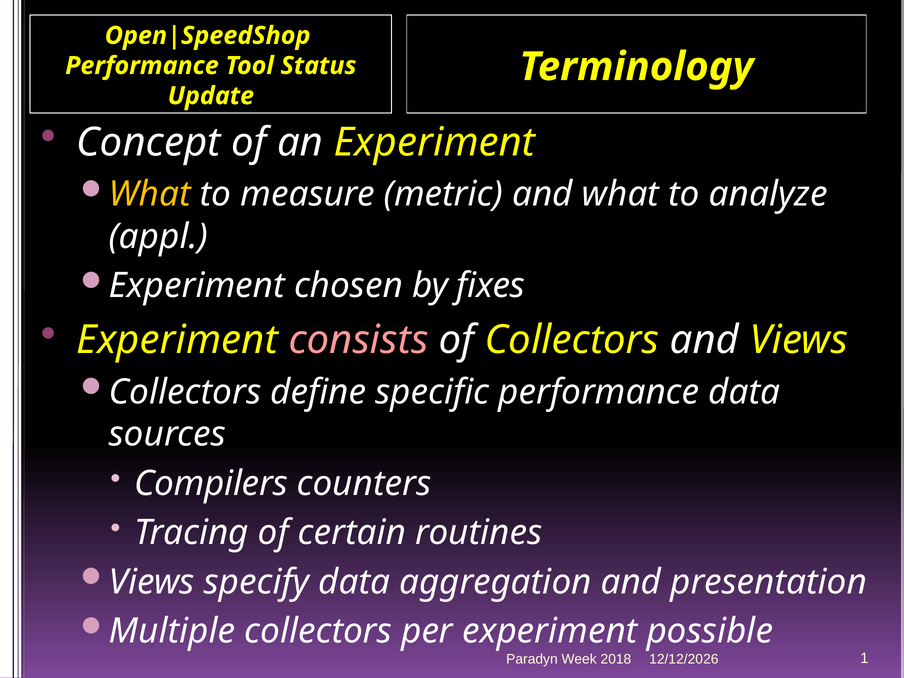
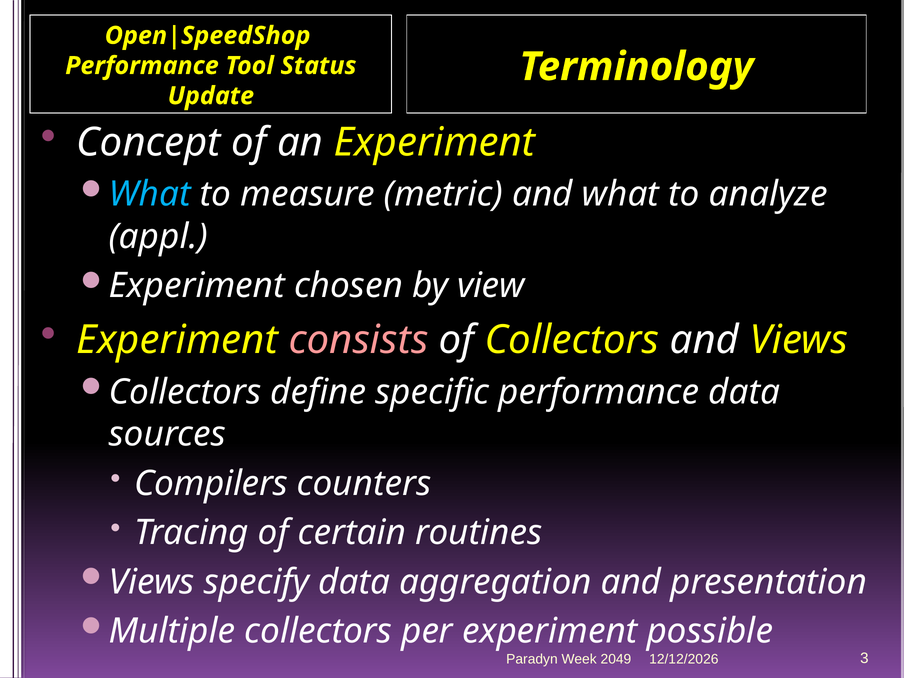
What colour: yellow -> light blue (150, 194)
fixes: fixes -> view (491, 286)
2018: 2018 -> 2049 (616, 659)
1: 1 -> 3 (864, 658)
